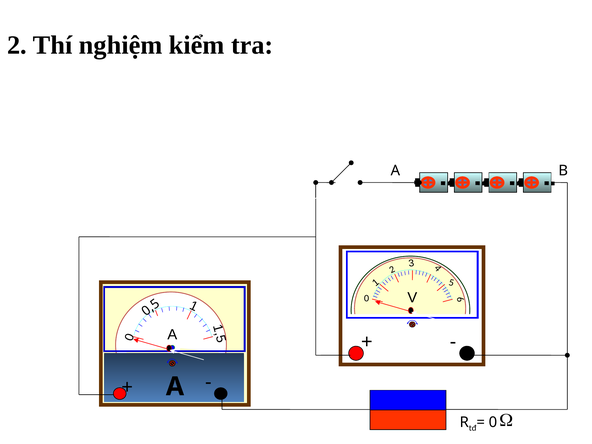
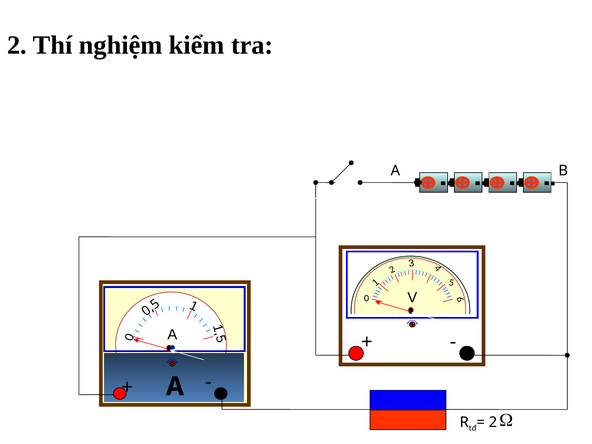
0: 0 -> 2 (493, 422)
